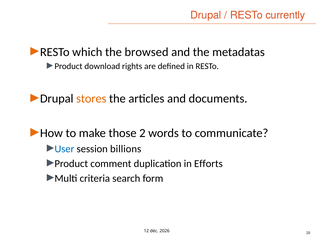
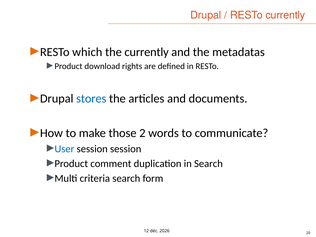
the browsed: browsed -> currently (147, 52)
stores colour: orange -> blue (91, 99)
session billions: billions -> session (126, 149)
in Efforts: Efforts -> Search (208, 164)
